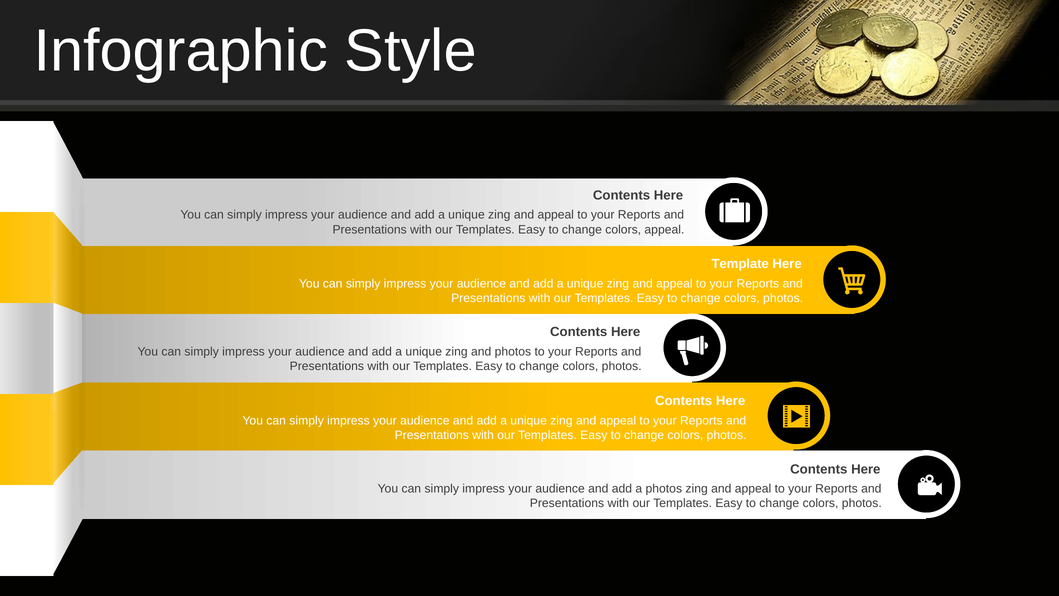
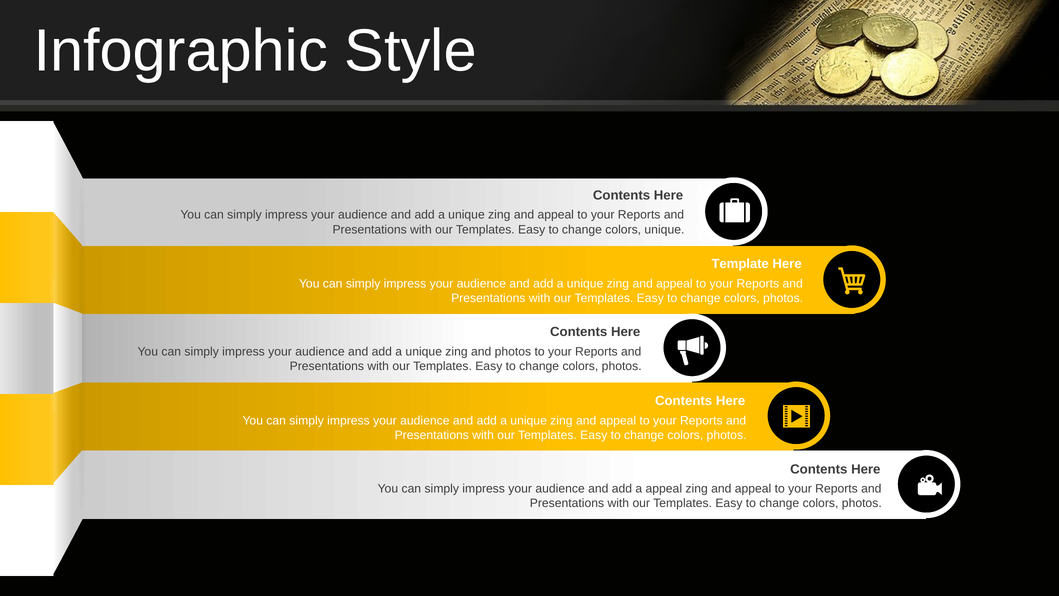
colors appeal: appeal -> unique (664, 229)
a photos: photos -> appeal (664, 489)
